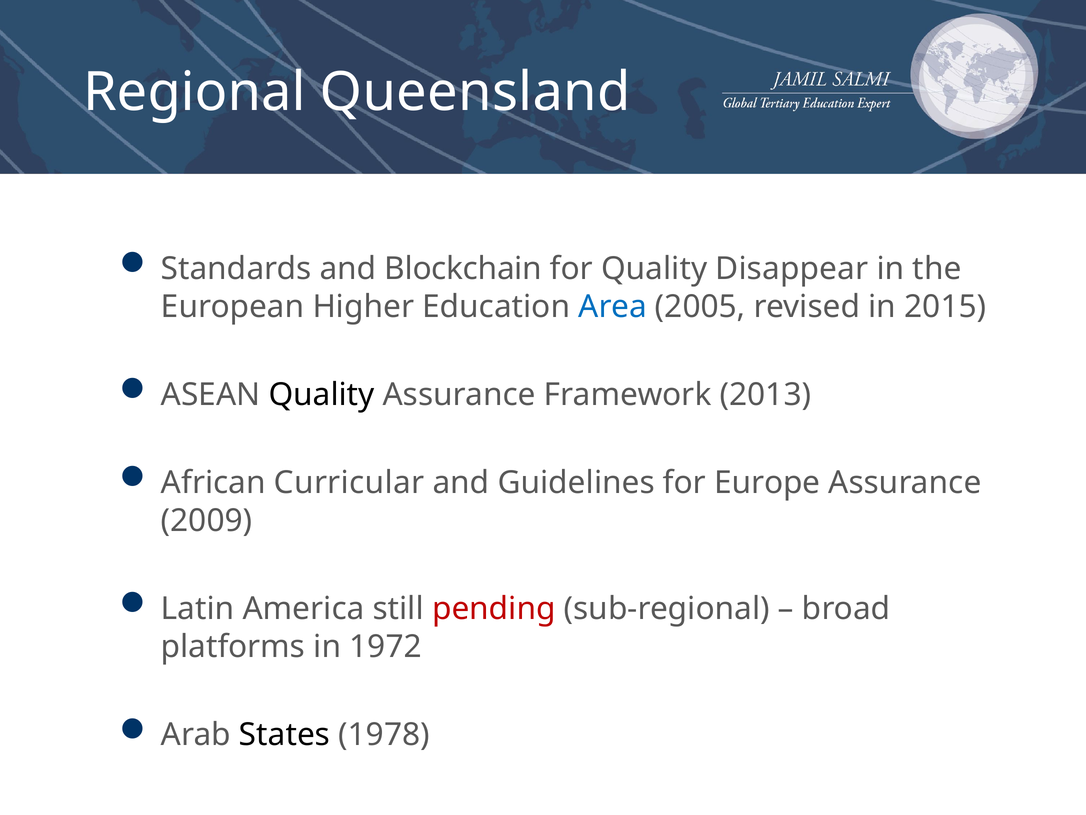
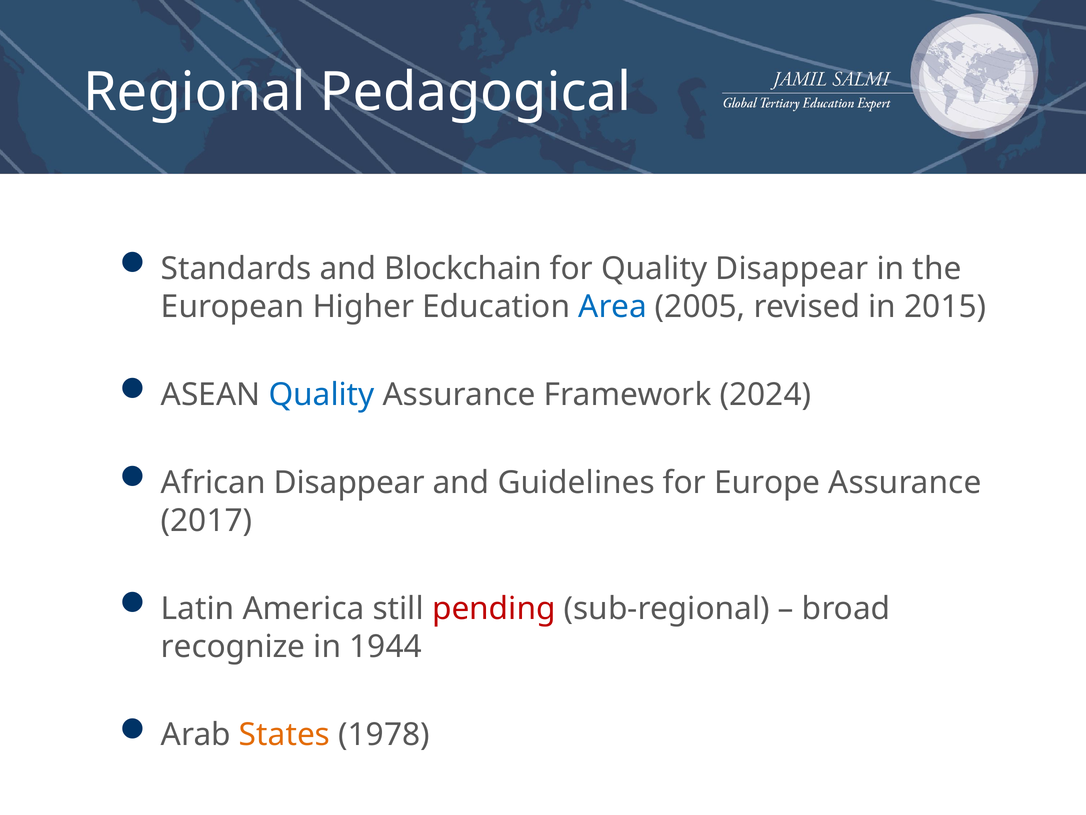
Queensland: Queensland -> Pedagogical (475, 92)
Quality colour: black -> blue (322, 394)
2013: 2013 -> 2024 (765, 394)
African Curricular: Curricular -> Disappear (349, 482)
2009: 2009 -> 2017 (207, 520)
platforms: platforms -> recognize (233, 646)
1972: 1972 -> 1944 (386, 646)
States colour: black -> orange (285, 734)
